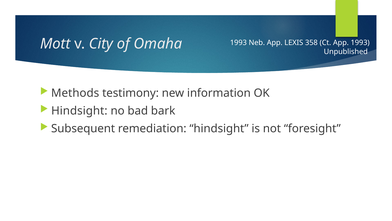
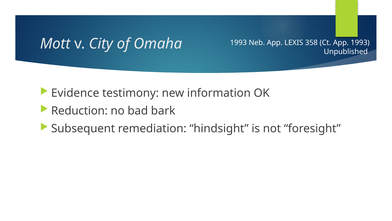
Methods: Methods -> Evidence (75, 93)
Hindsight: Hindsight -> Reduction (79, 111)
